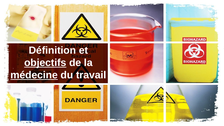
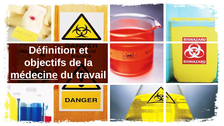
objectifs underline: present -> none (45, 63)
